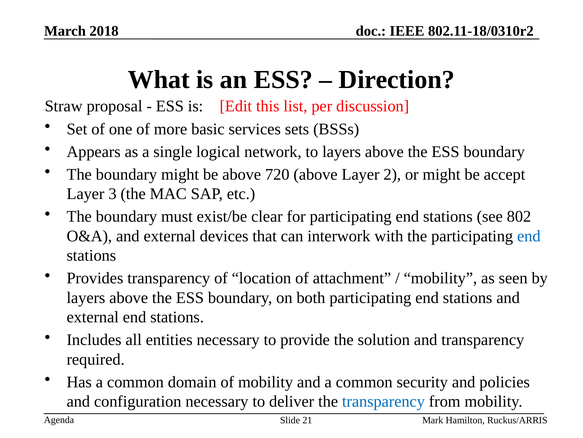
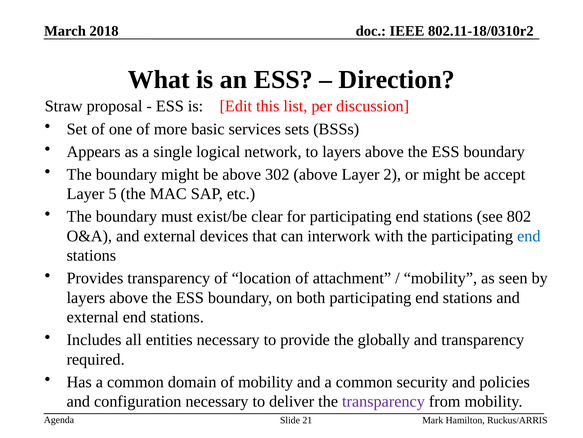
720: 720 -> 302 (277, 174)
3: 3 -> 5 (112, 194)
solution: solution -> globally (384, 339)
transparency colour: blue -> purple (383, 401)
